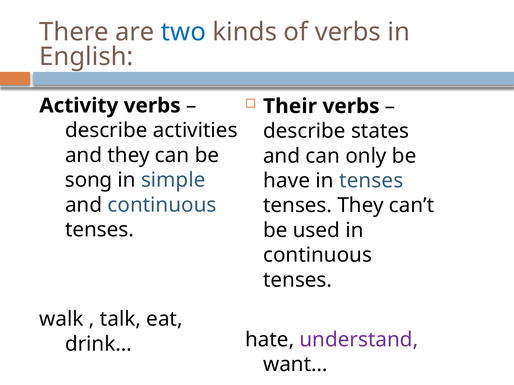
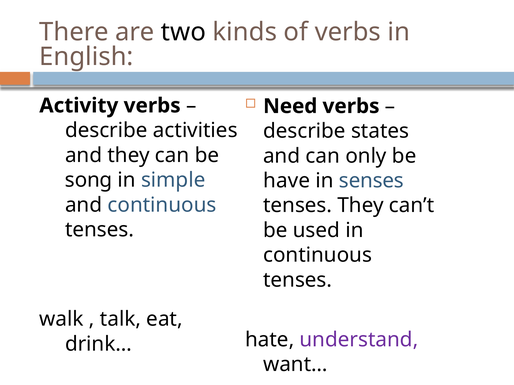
two colour: blue -> black (183, 32)
Their: Their -> Need (290, 106)
in tenses: tenses -> senses (371, 181)
